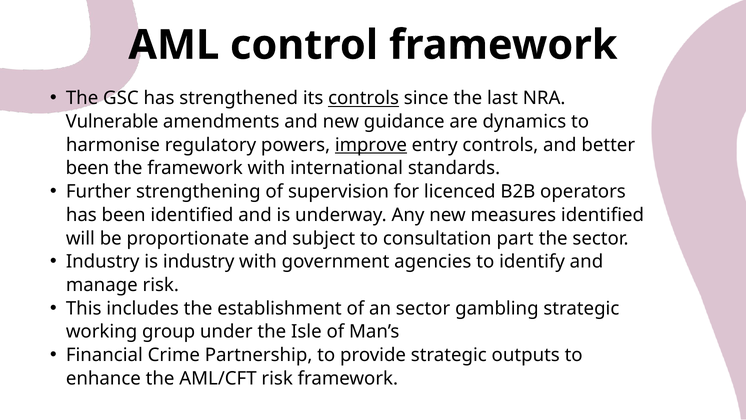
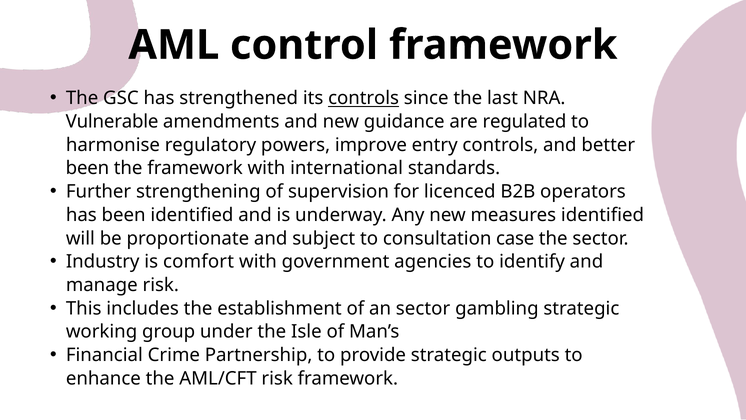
dynamics: dynamics -> regulated (524, 122)
improve underline: present -> none (371, 145)
part: part -> case (515, 238)
is industry: industry -> comfort (199, 261)
